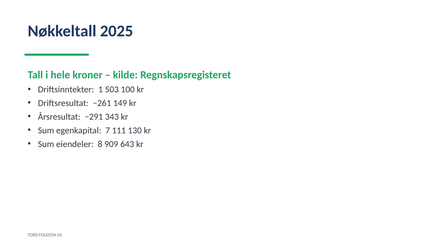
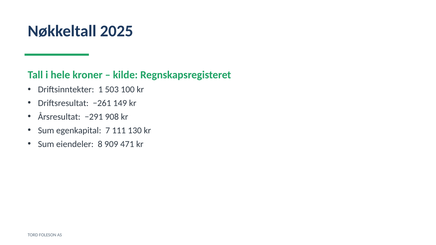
343: 343 -> 908 (112, 117)
643: 643 -> 471 (127, 144)
